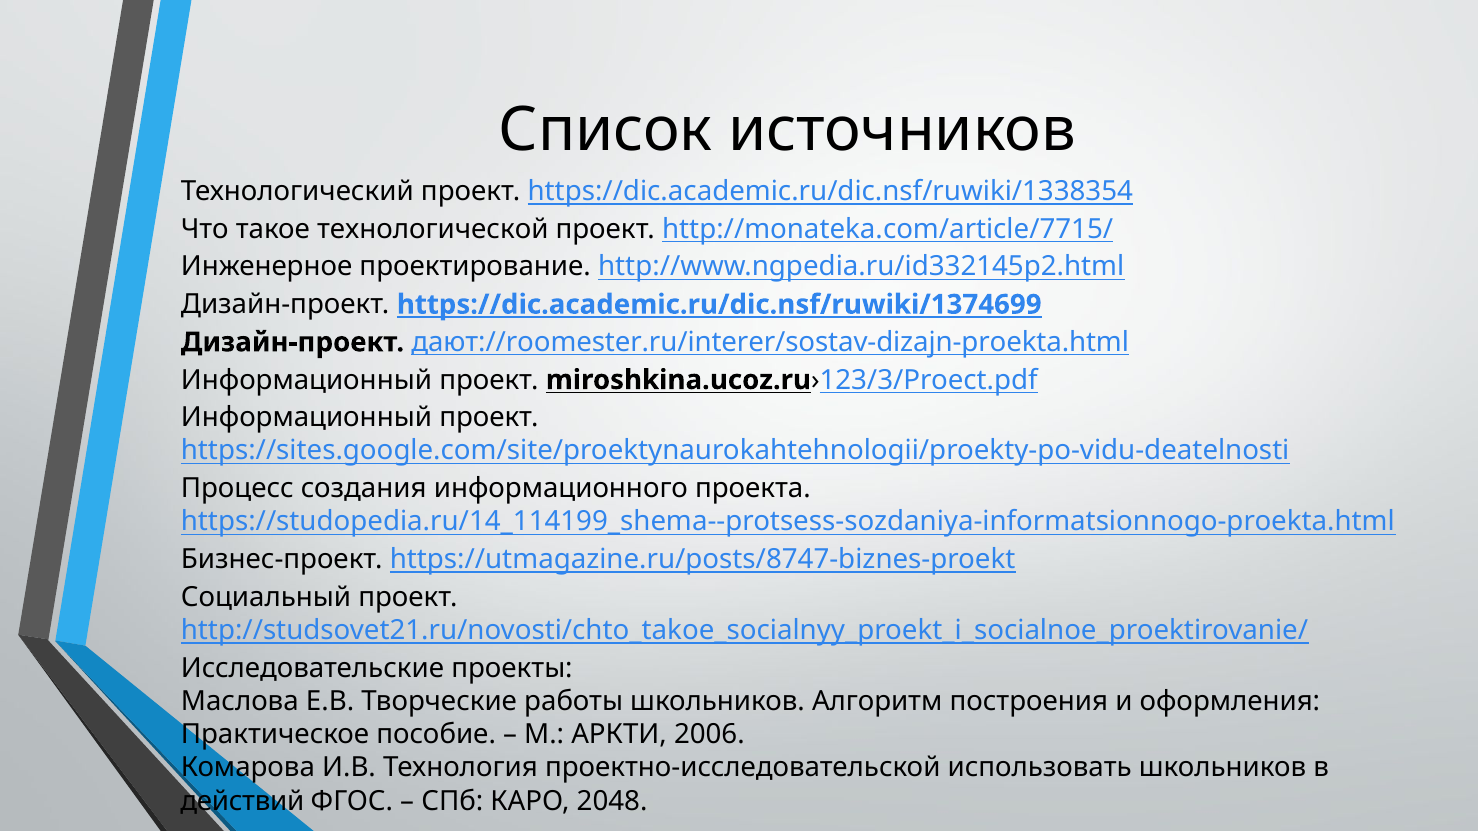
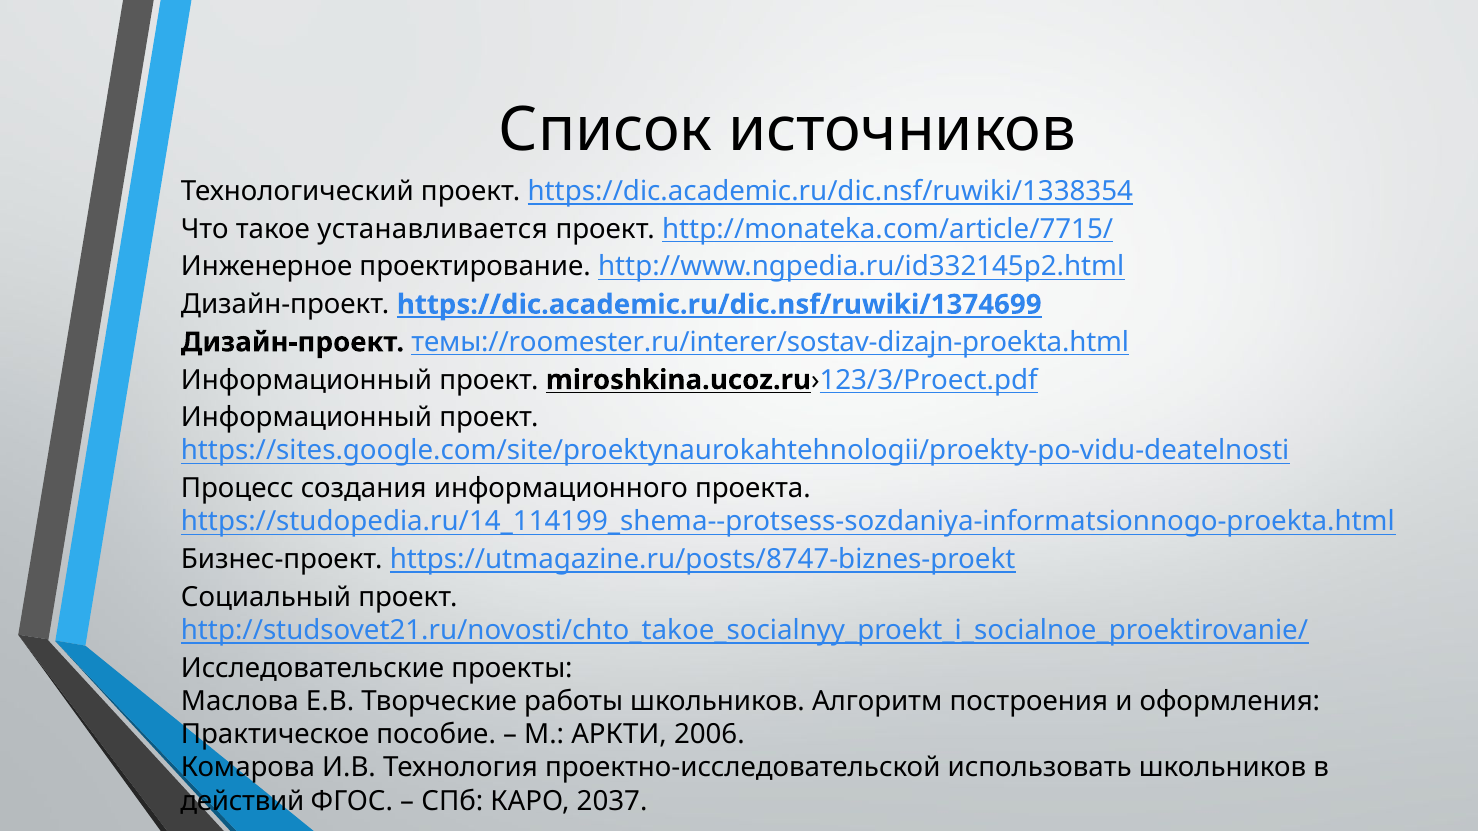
технологической: технологической -> устанавливается (433, 229)
дают://roomester.ru/interer/sostav-dizajn-proekta.html: дают://roomester.ru/interer/sostav-dizajn-proekta.html -> темы://roomester.ru/interer/sostav-dizajn-proekta.html (770, 342)
2048: 2048 -> 2037 (612, 801)
